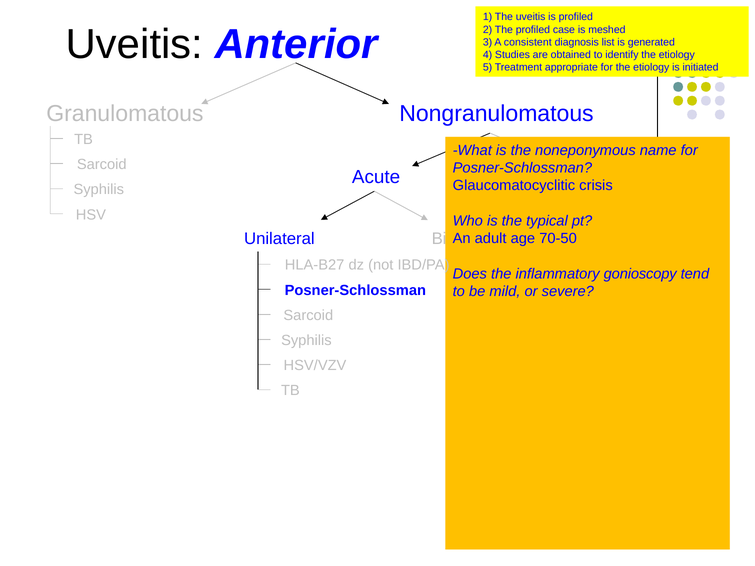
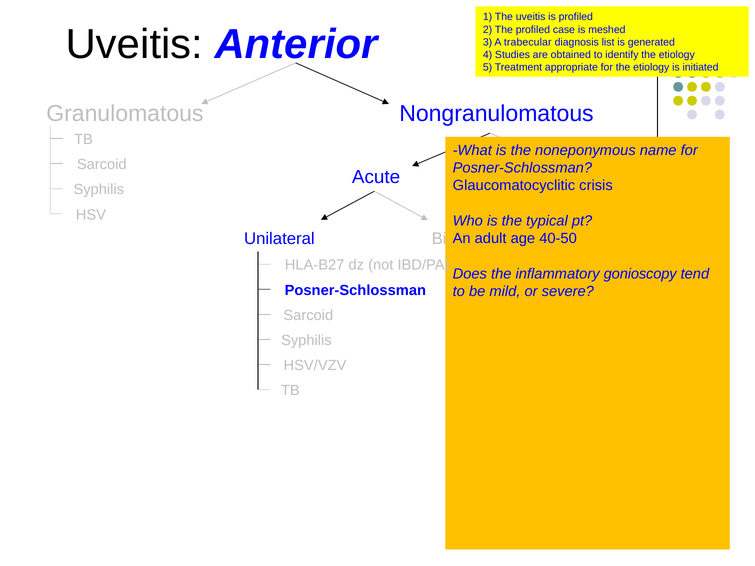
consistent: consistent -> trabecular (528, 42)
70-50: 70-50 -> 40-50 (558, 239)
